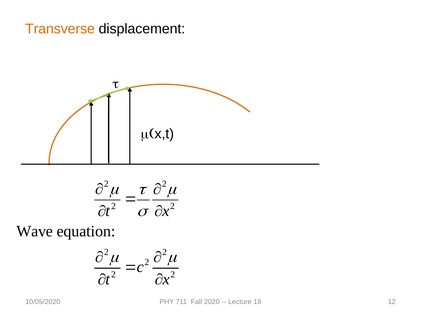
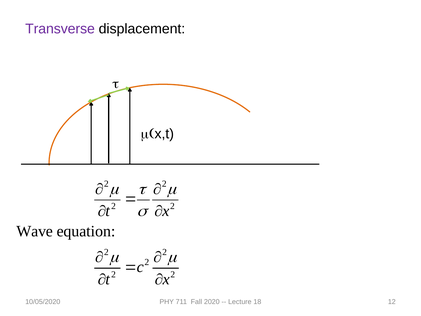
Transverse colour: orange -> purple (60, 29)
